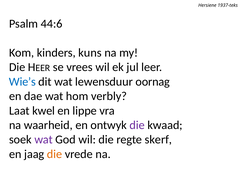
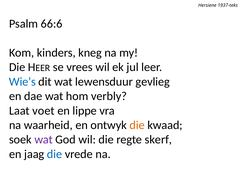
44:6: 44:6 -> 66:6 (52, 24)
kuns: kuns -> kneg (90, 53)
oornag: oornag -> gevlieg (153, 82)
kwel: kwel -> voet (43, 111)
die colour: purple -> orange (137, 125)
die colour: orange -> blue (55, 154)
